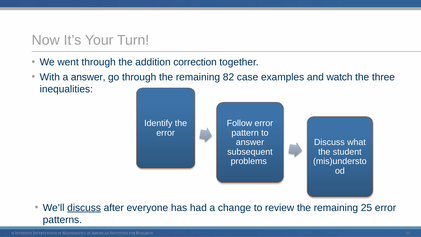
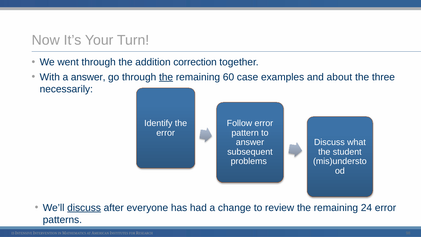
the underline: none -> present (166, 77)
82: 82 -> 60 (229, 77)
watch: watch -> about (339, 77)
inequalities: inequalities -> necessarily (66, 89)
25: 25 -> 24 (366, 208)
